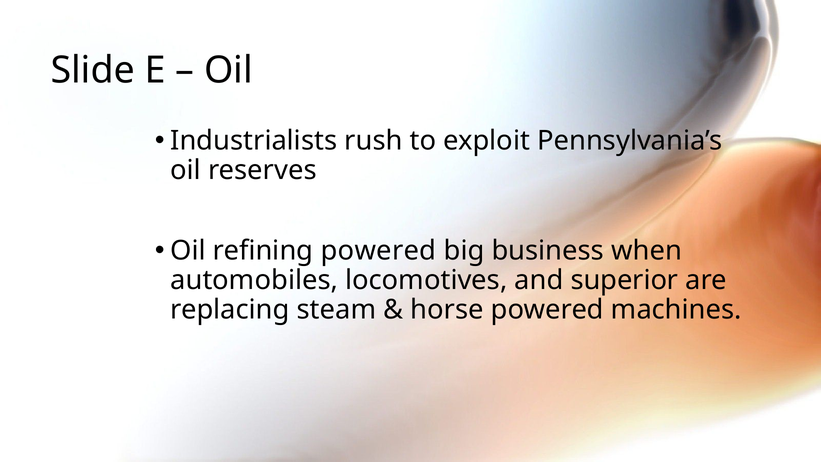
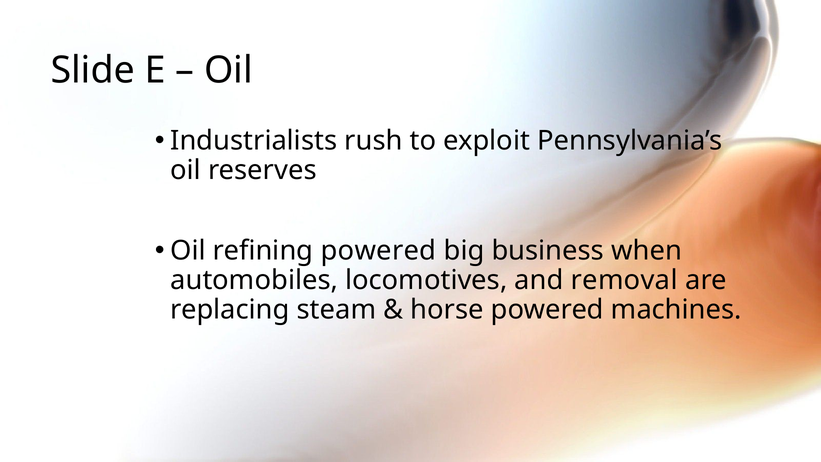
superior: superior -> removal (624, 280)
